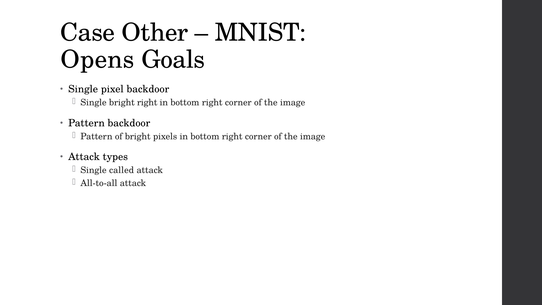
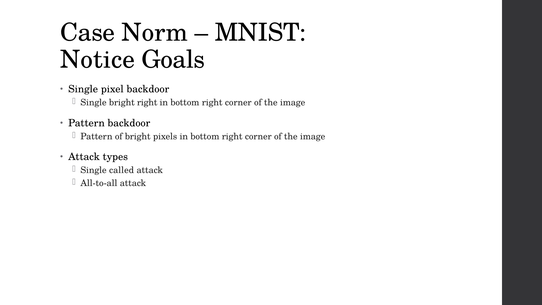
Other: Other -> Norm (155, 33)
Opens: Opens -> Notice (97, 60)
